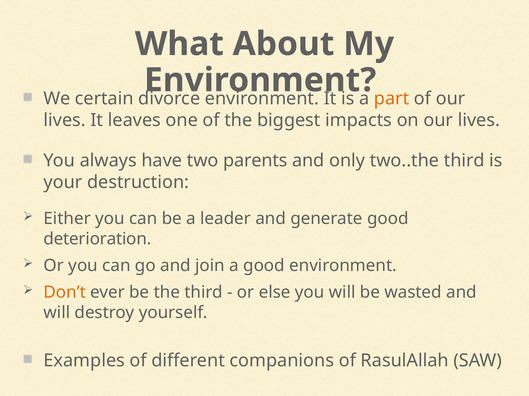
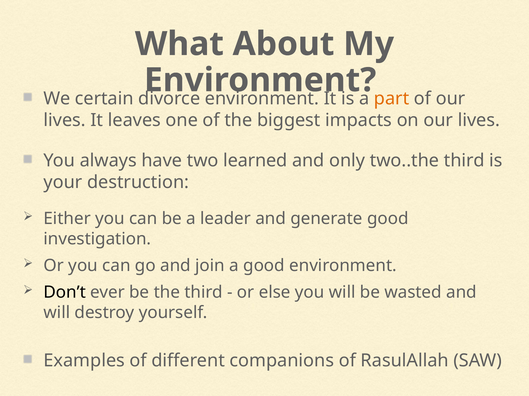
parents: parents -> learned (255, 161)
deterioration: deterioration -> investigation (97, 239)
Don’t colour: orange -> black (65, 293)
